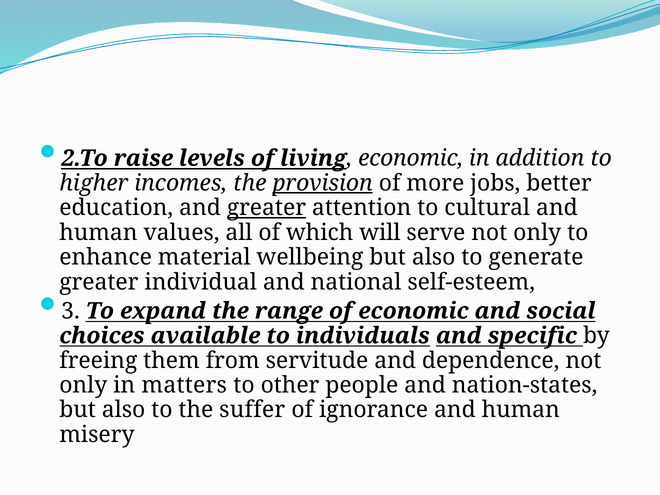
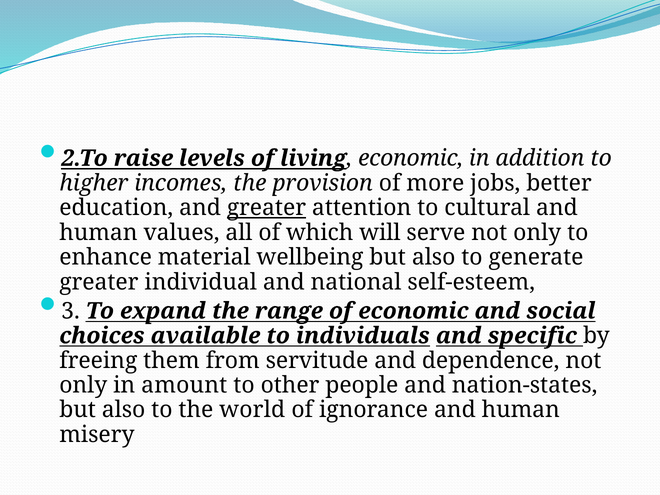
provision underline: present -> none (323, 183)
matters: matters -> amount (184, 385)
suffer: suffer -> world (252, 410)
